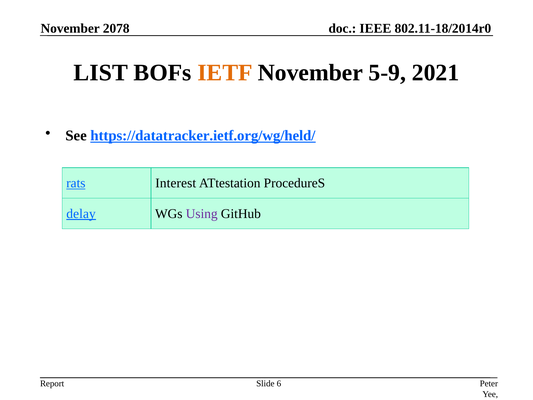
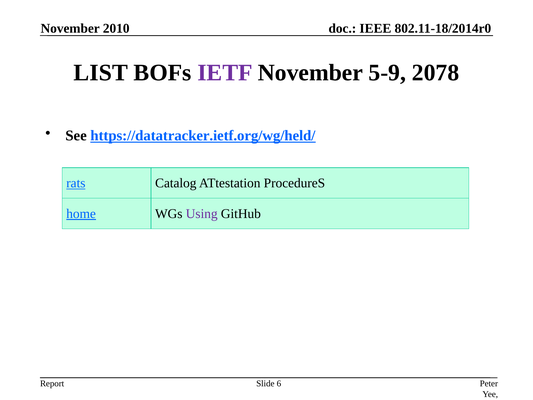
2078: 2078 -> 2010 (116, 28)
IETF colour: orange -> purple (225, 73)
2021: 2021 -> 2078 (436, 73)
Interest: Interest -> Catalog (176, 183)
delay: delay -> home (81, 213)
